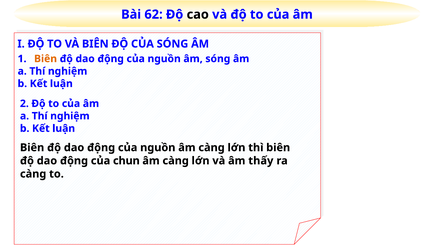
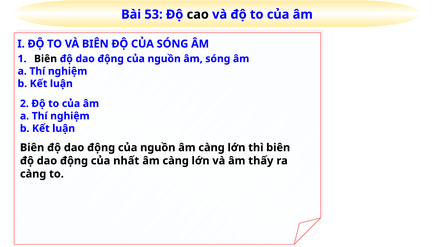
62: 62 -> 53 (154, 14)
Biên colour: orange -> black (46, 59)
chun: chun -> nhất (126, 161)
